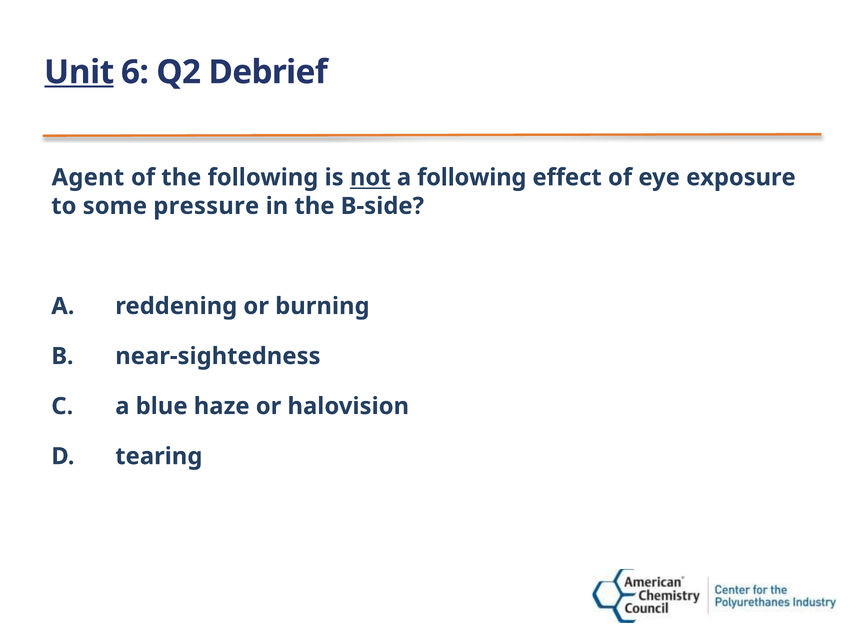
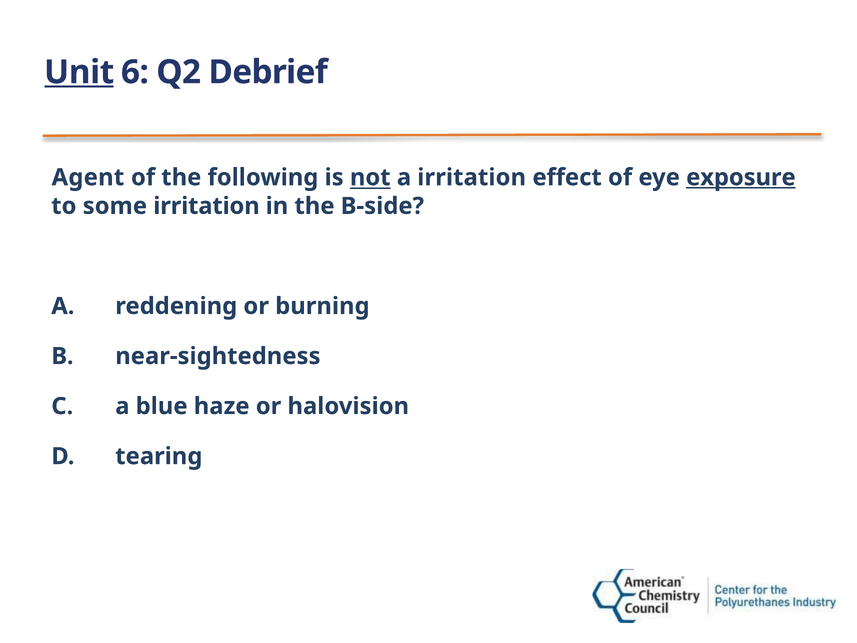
a following: following -> irritation (472, 177)
exposure underline: none -> present (741, 177)
some pressure: pressure -> irritation (206, 206)
